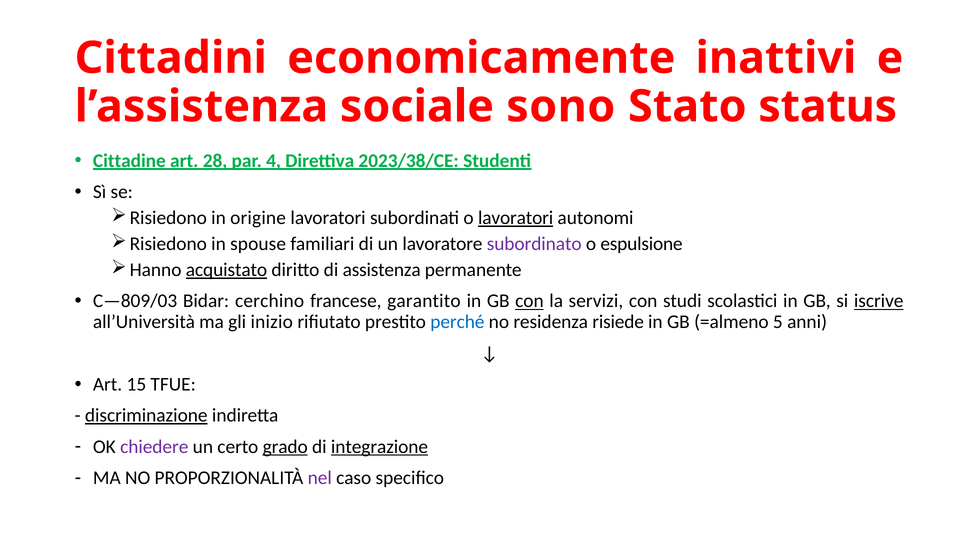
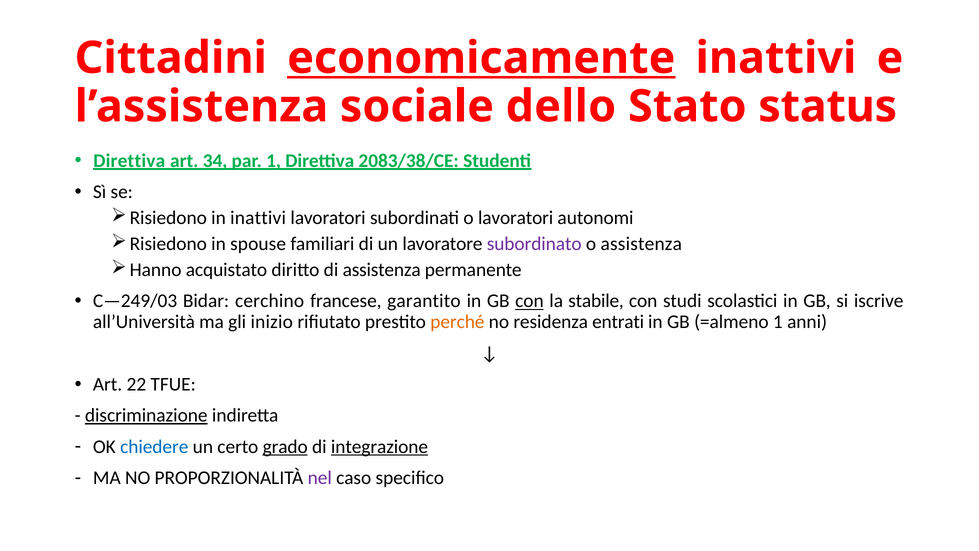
economicamente underline: none -> present (481, 58)
sono: sono -> dello (561, 106)
Cittadine: Cittadine -> Direttiva (129, 161)
28: 28 -> 34 (215, 161)
par 4: 4 -> 1 (274, 161)
2023/38/CE: 2023/38/CE -> 2083/38/CE (409, 161)
in origine: origine -> inattivi (258, 218)
lavoratori underline: present -> none (516, 218)
o espulsione: espulsione -> assistenza (641, 244)
acquistato underline: present -> none (226, 270)
C—809/03: C—809/03 -> C—249/03 (135, 301)
servizi: servizi -> stabile (596, 301)
iscrive underline: present -> none (879, 301)
perché colour: blue -> orange (457, 322)
risiede: risiede -> entrati (618, 322)
=almeno 5: 5 -> 1 (778, 322)
15: 15 -> 22 (136, 384)
chiedere colour: purple -> blue (154, 446)
